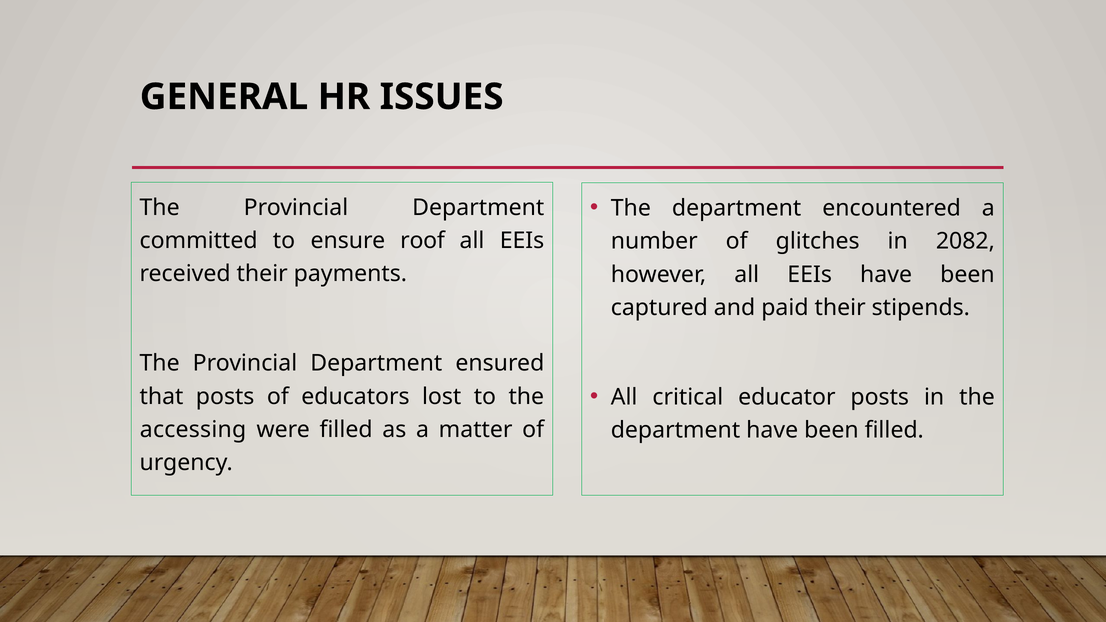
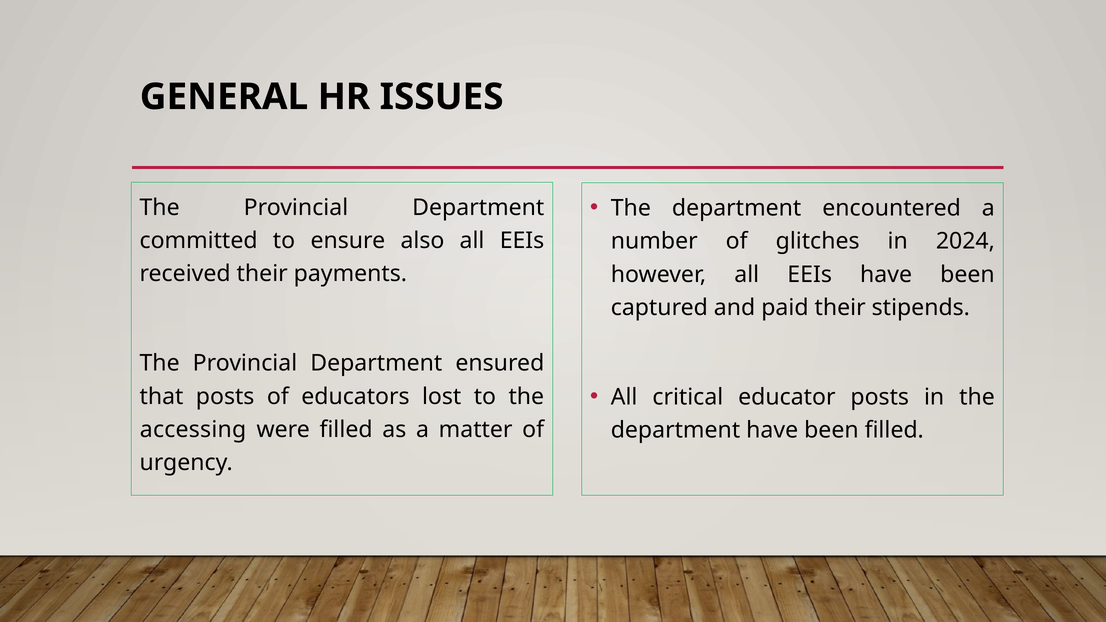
roof: roof -> also (422, 241)
2082: 2082 -> 2024 (965, 241)
